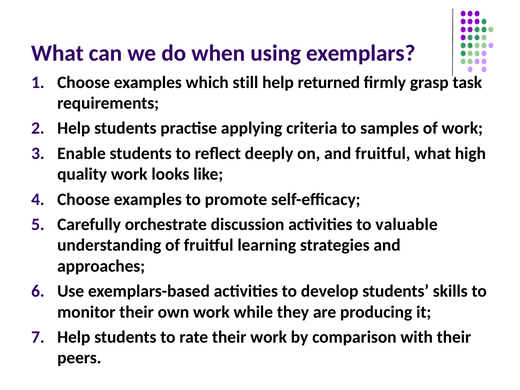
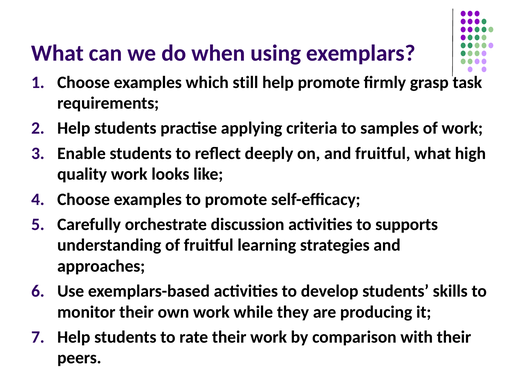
help returned: returned -> promote (329, 82)
valuable: valuable -> supports (407, 224)
